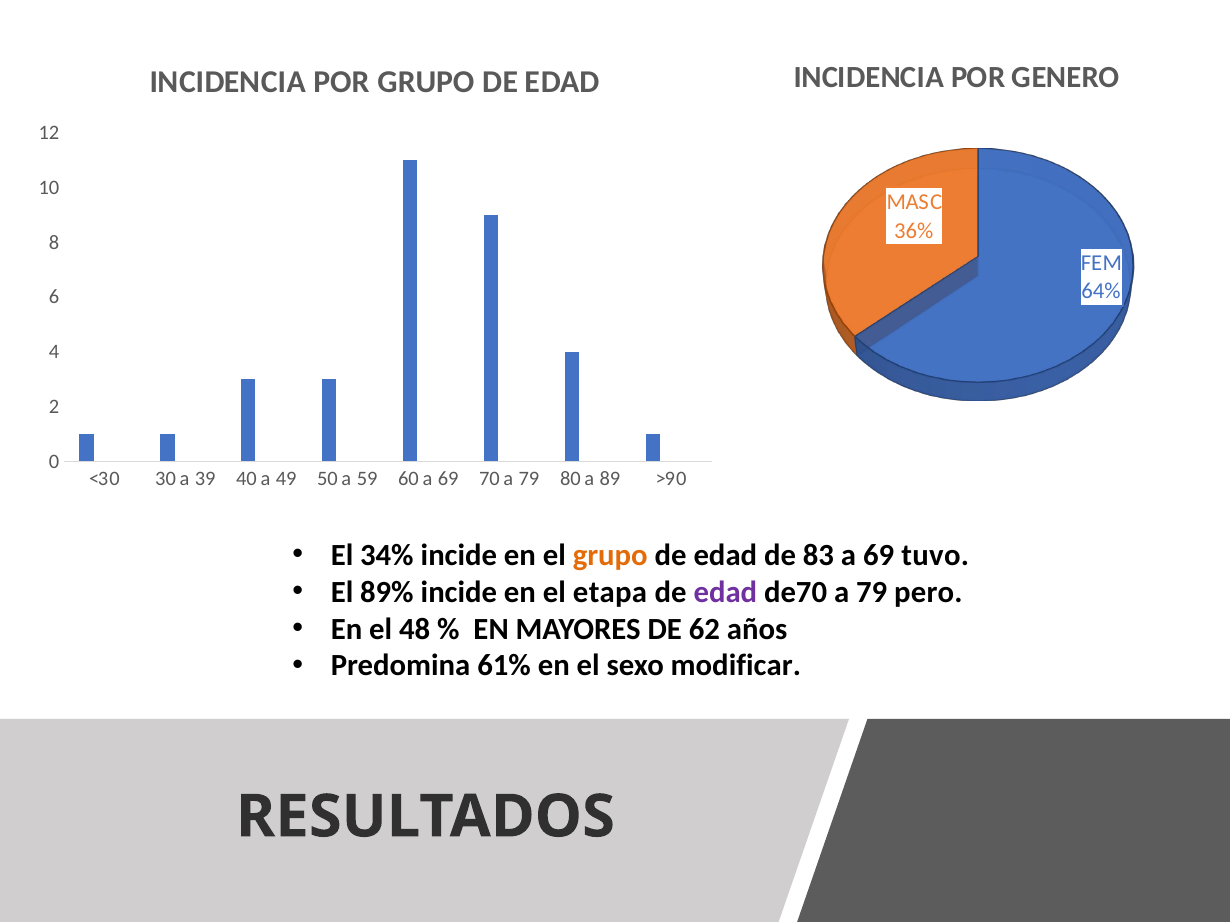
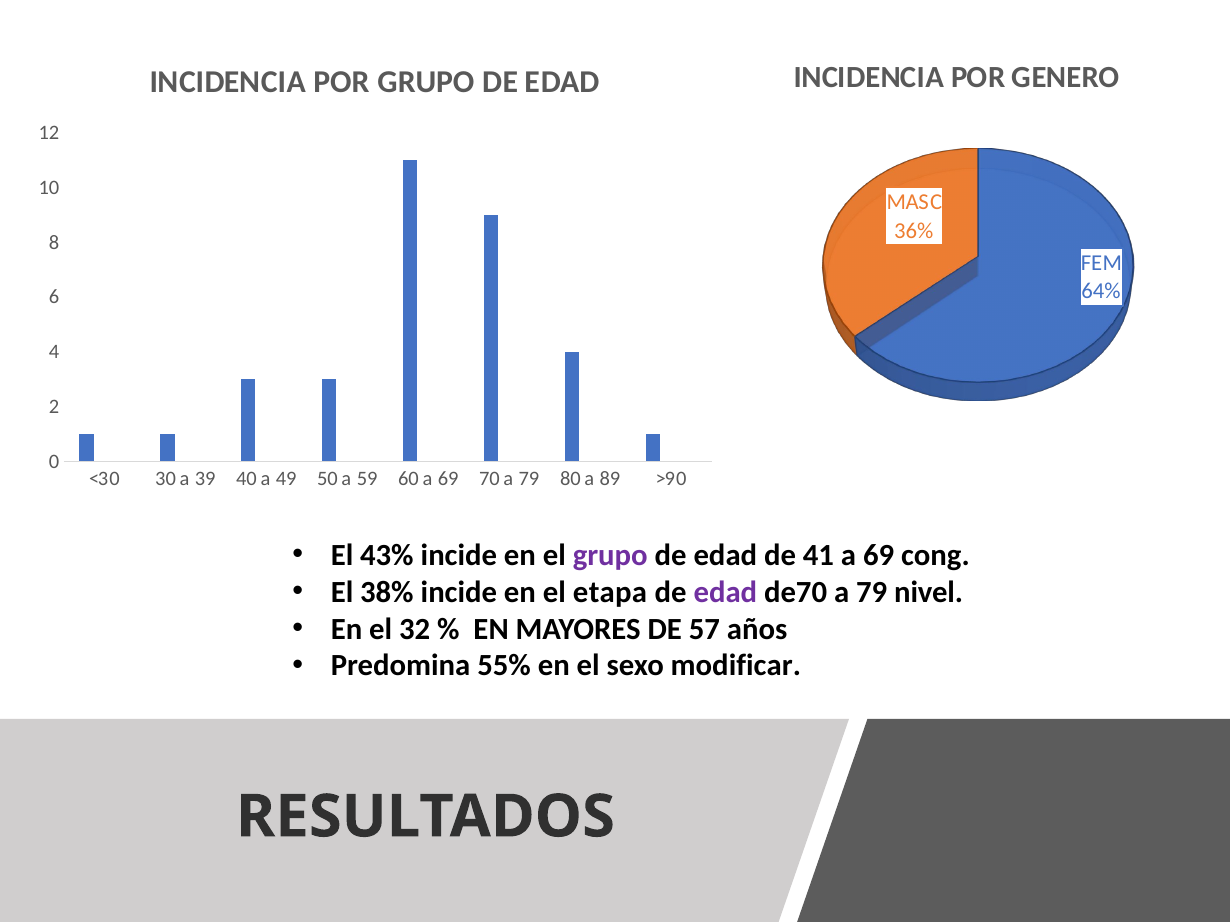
34%: 34% -> 43% (387, 555)
grupo colour: orange -> purple (610, 555)
83: 83 -> 41 (818, 555)
tuvo: tuvo -> cong (935, 555)
89%: 89% -> 38% (387, 592)
pero: pero -> nivel (929, 592)
48: 48 -> 32 (415, 629)
62: 62 -> 57 (704, 629)
61%: 61% -> 55% (504, 666)
